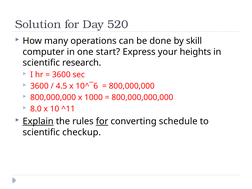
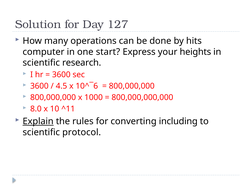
520: 520 -> 127 (118, 24)
skill: skill -> hits (194, 41)
for underline: present -> none (102, 121)
schedule: schedule -> including (178, 121)
checkup: checkup -> protocol (82, 132)
